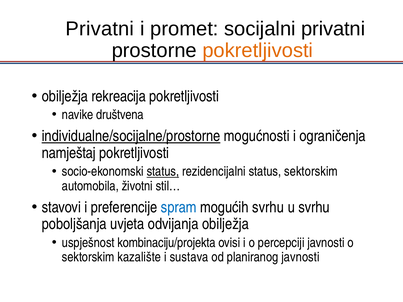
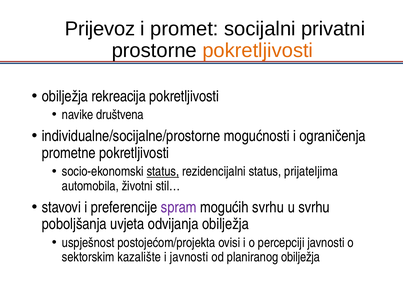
Privatni: Privatni -> Prijevoz (100, 29)
individualne/socijalne/prostorne underline: present -> none (131, 136)
namještaj: namještaj -> prometne (69, 153)
status sektorskim: sektorskim -> prijateljima (311, 172)
spram colour: blue -> purple (179, 207)
kombinaciju/projekta: kombinaciju/projekta -> postojećom/projekta (166, 243)
i sustava: sustava -> javnosti (189, 257)
planiranog javnosti: javnosti -> obilježja (301, 257)
